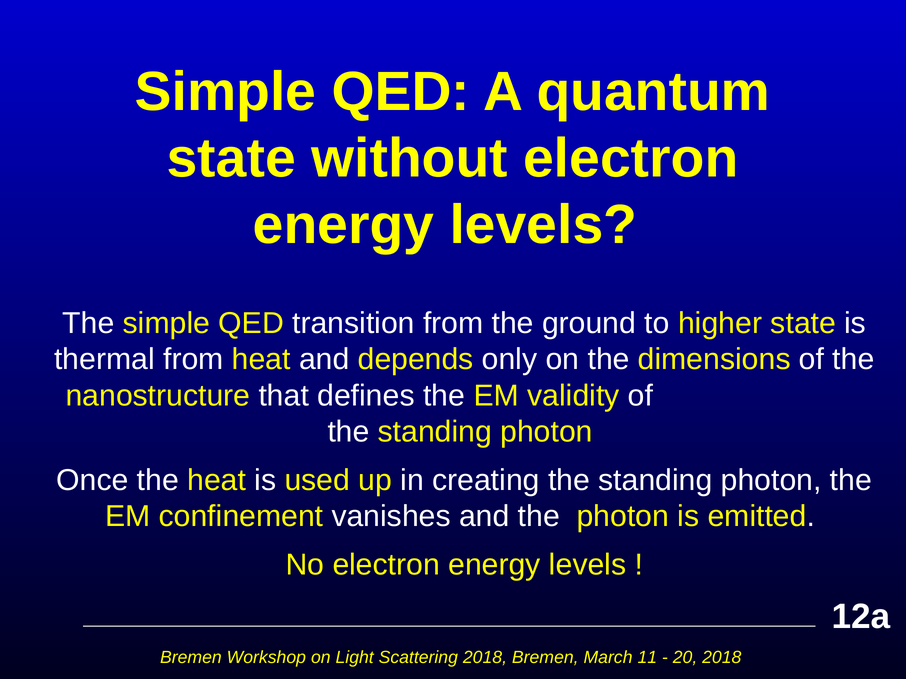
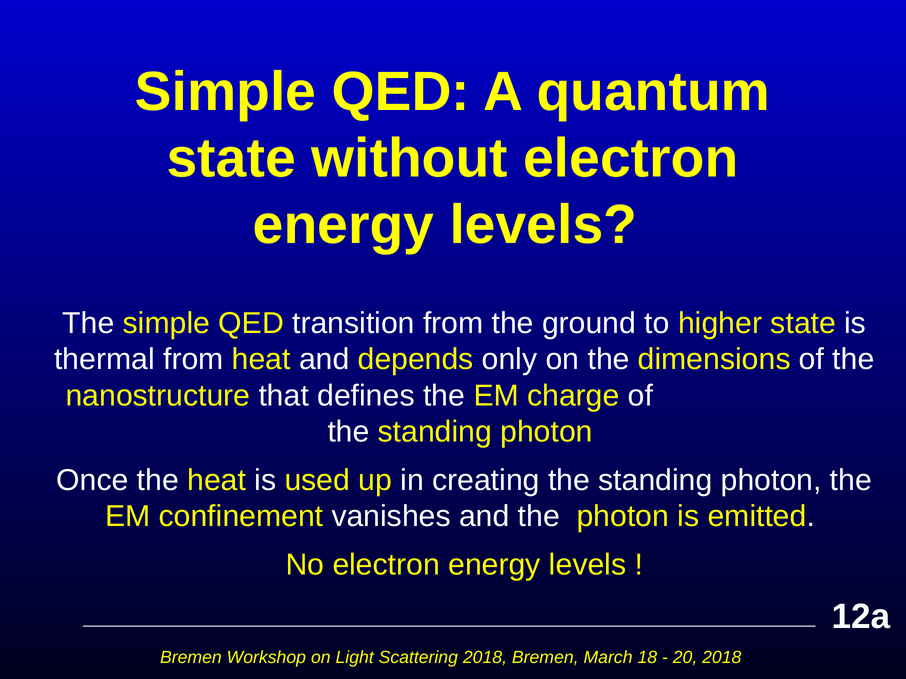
validity: validity -> charge (573, 396)
11: 11 -> 18 (647, 658)
